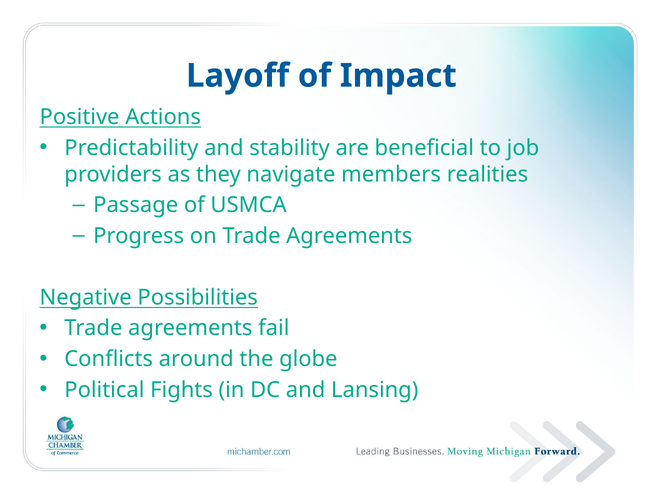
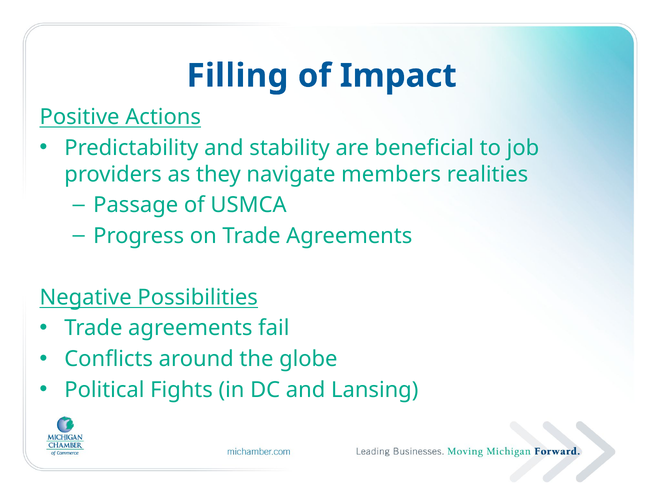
Layoff: Layoff -> Filling (237, 76)
